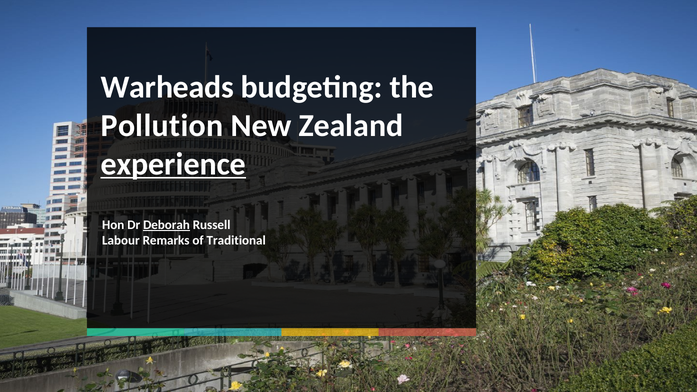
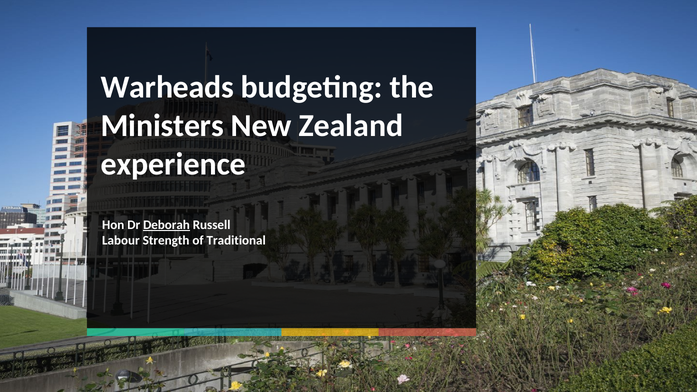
Pollution: Pollution -> Ministers (162, 126)
experience underline: present -> none (173, 164)
Remarks: Remarks -> Strength (166, 240)
